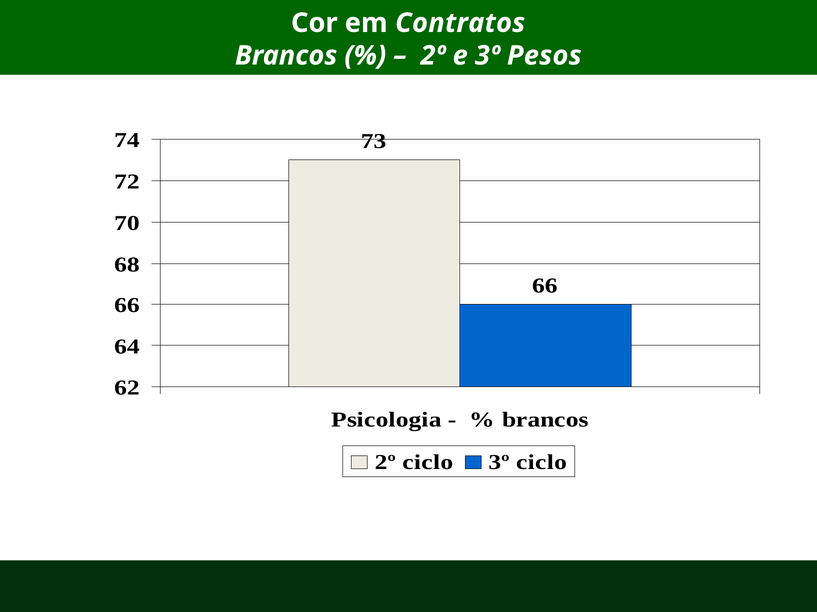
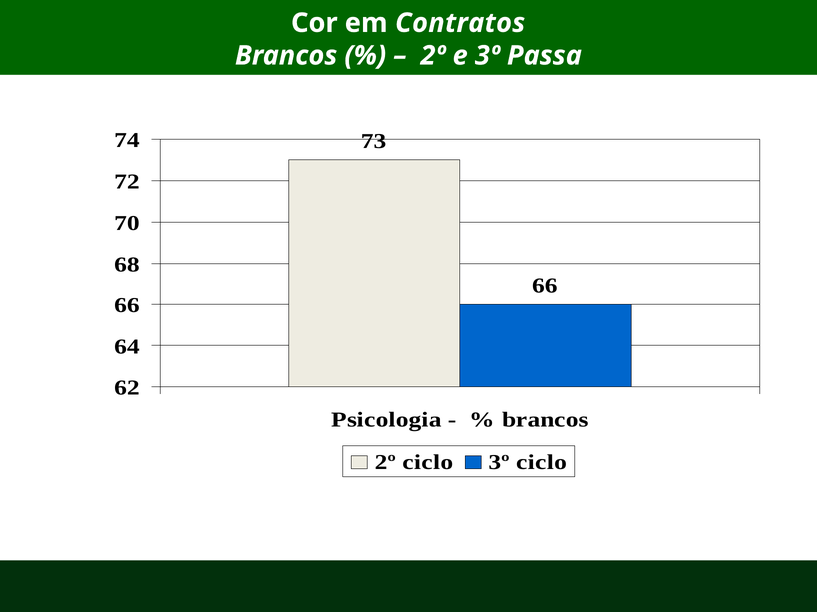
Pesos: Pesos -> Passa (544, 56)
